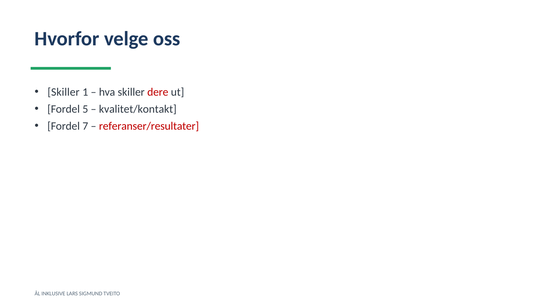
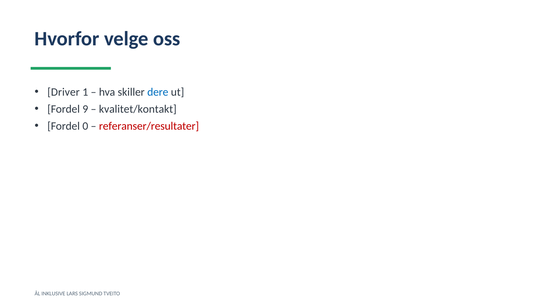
Skiller: Skiller -> Driver (64, 92)
dere colour: red -> blue (158, 92)
5: 5 -> 9 (85, 109)
7: 7 -> 0 (85, 126)
